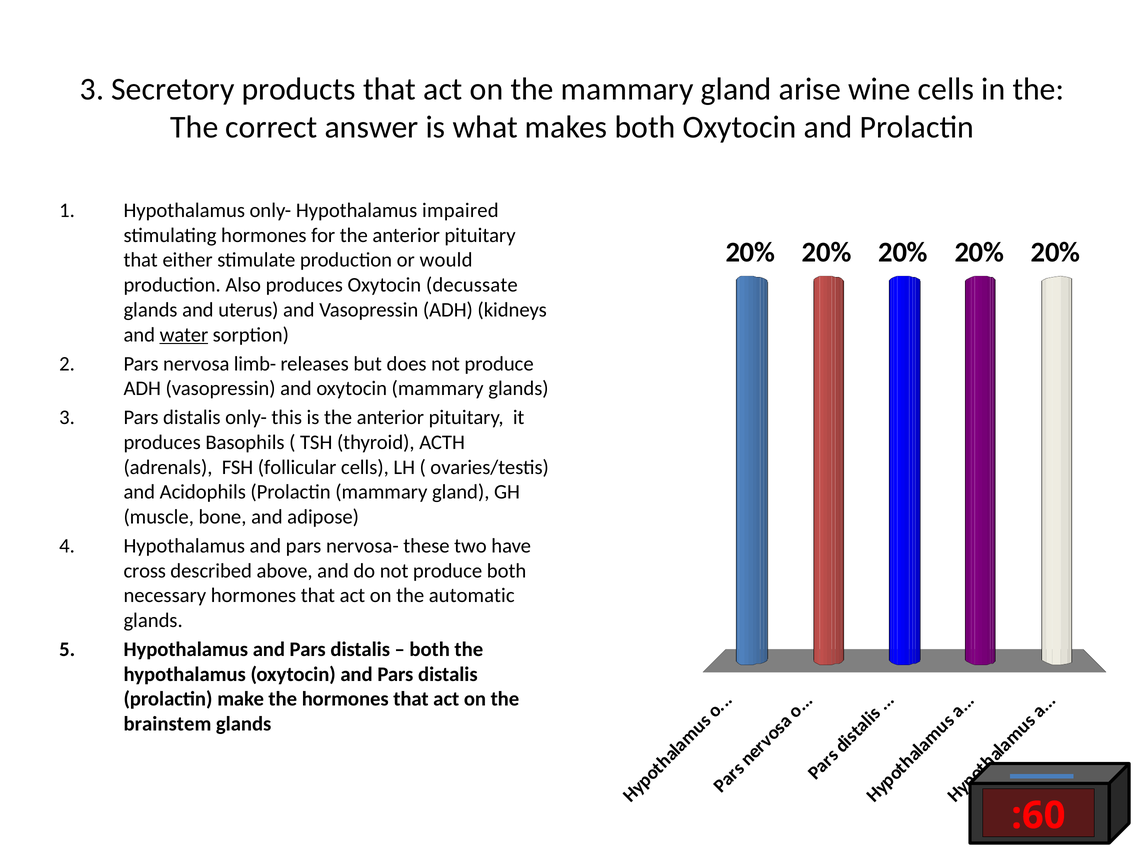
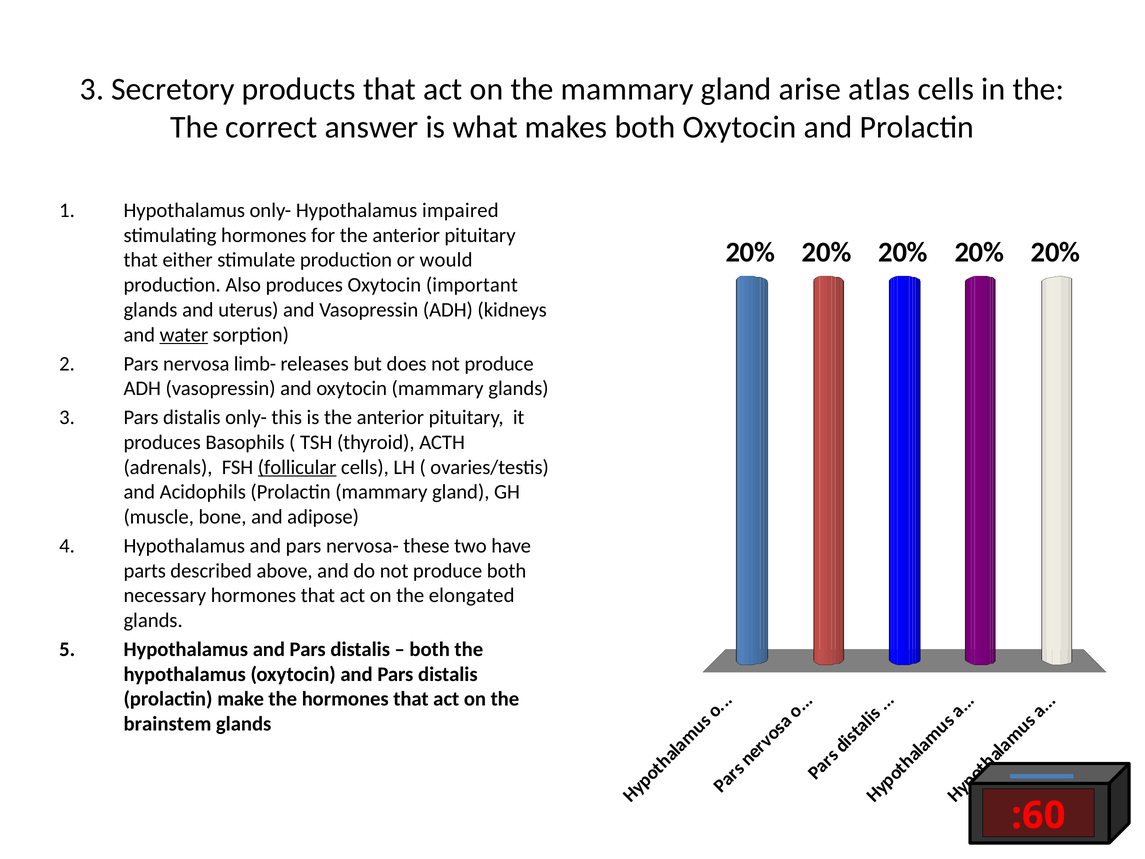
wine: wine -> atlas (879, 89)
decussate: decussate -> important (472, 285)
follicular underline: none -> present (297, 467)
cross: cross -> parts (145, 571)
automatic: automatic -> elongated (472, 595)
